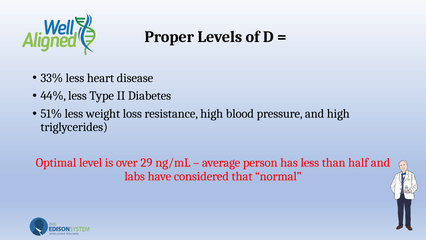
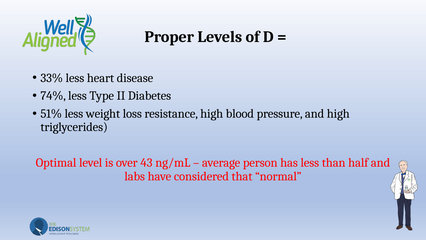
44%: 44% -> 74% (53, 96)
29: 29 -> 43 (146, 163)
